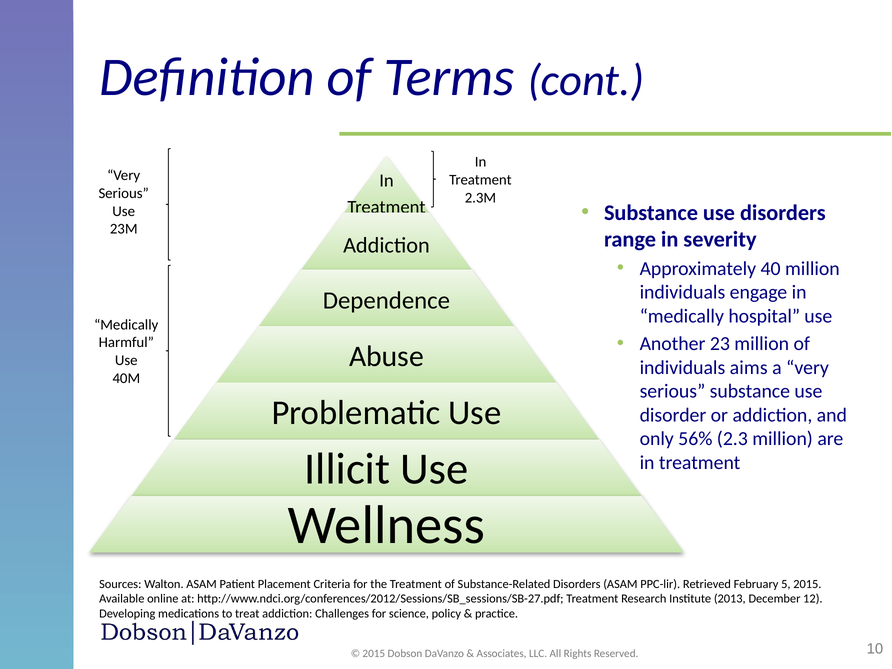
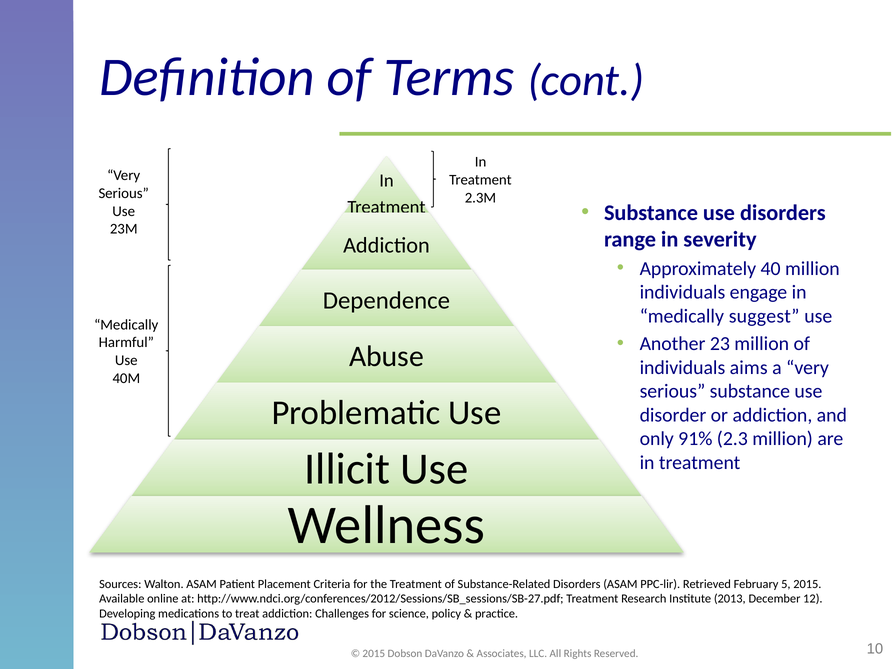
hospital: hospital -> suggest (764, 316)
56%: 56% -> 91% (695, 439)
